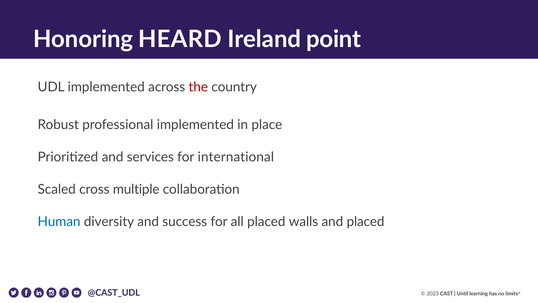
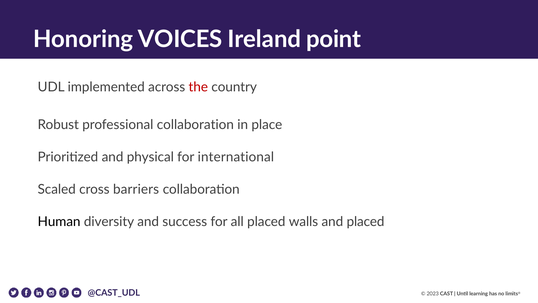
HEARD: HEARD -> VOICES (180, 39)
professional implemented: implemented -> collaboration (195, 125)
services: services -> physical (150, 157)
multiple: multiple -> barriers (136, 189)
Human colour: blue -> black (59, 221)
